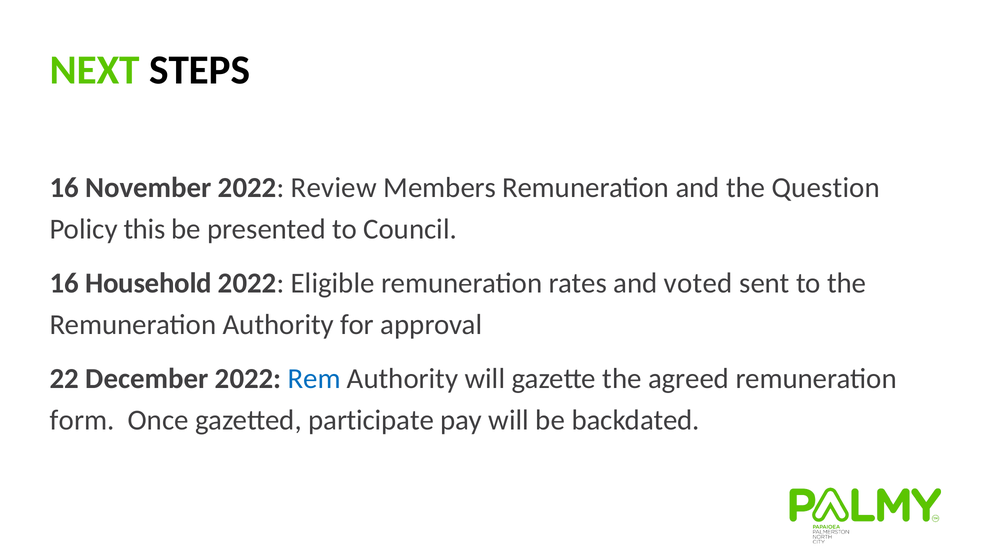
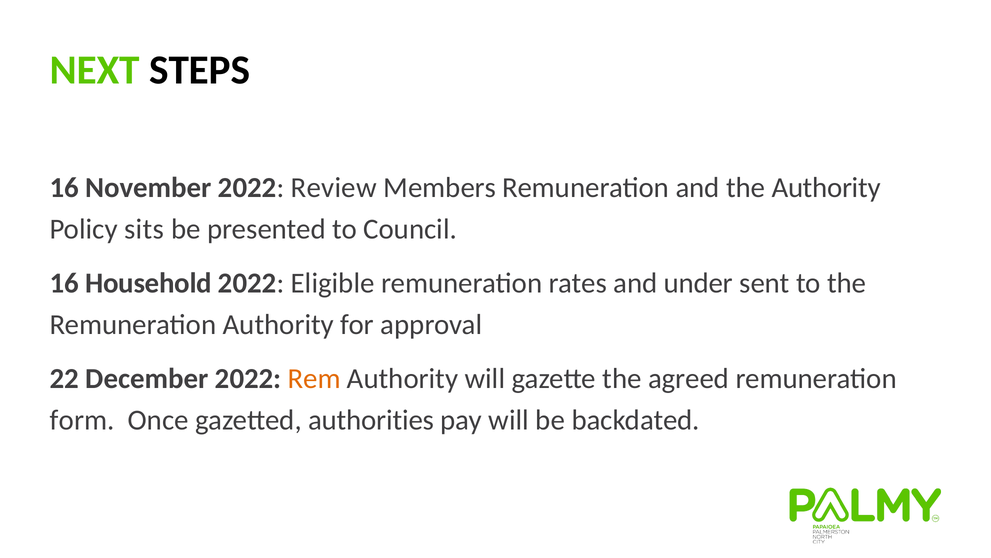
the Question: Question -> Authority (826, 188)
this: this -> sits (144, 229)
voted: voted -> under (698, 283)
Rem colour: blue -> orange (314, 378)
participate: participate -> authorities (371, 420)
